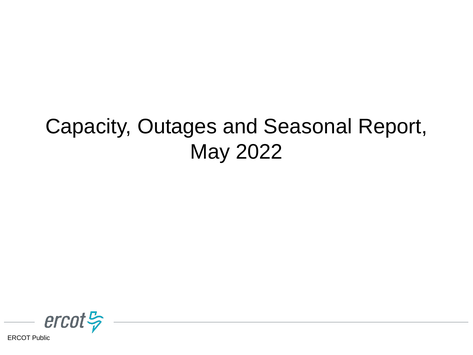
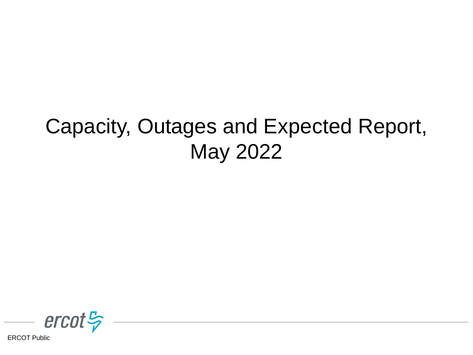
Seasonal: Seasonal -> Expected (308, 127)
